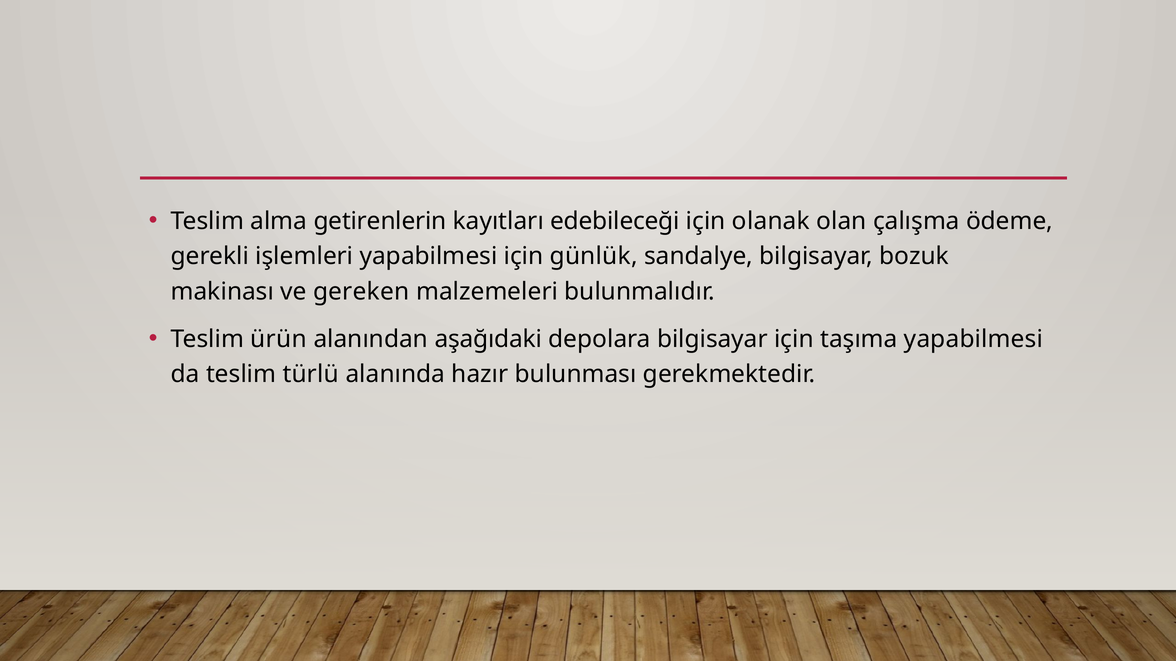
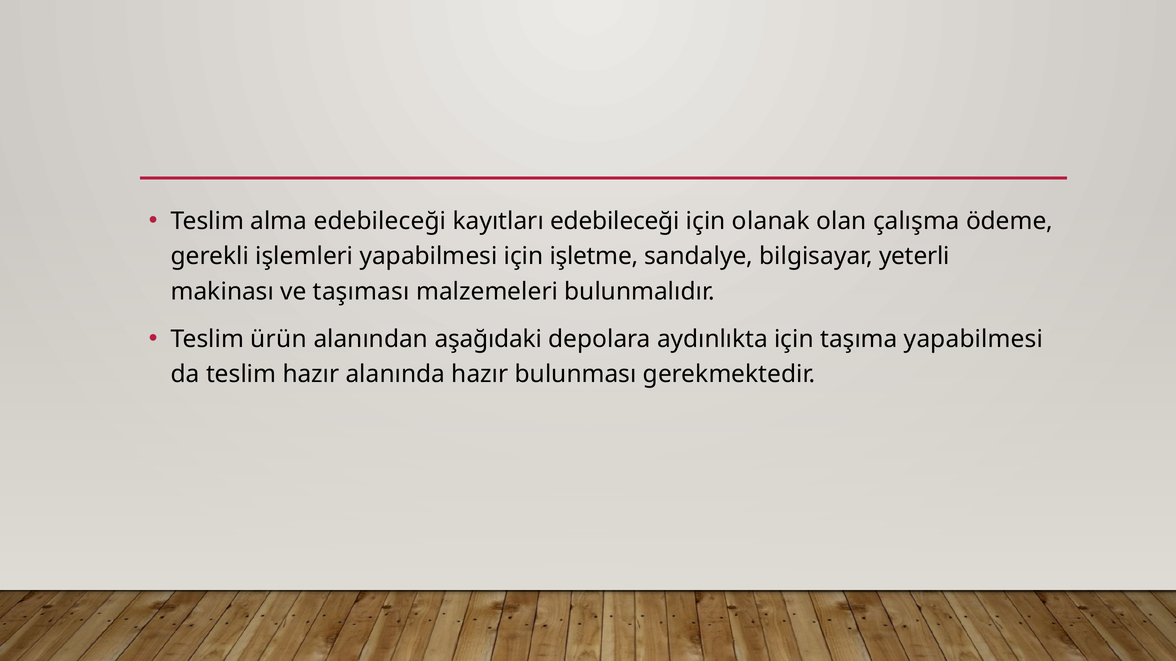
alma getirenlerin: getirenlerin -> edebileceği (380, 221)
günlük: günlük -> işletme (594, 256)
bozuk: bozuk -> yeterli (914, 256)
gereken: gereken -> taşıması (361, 292)
depolara bilgisayar: bilgisayar -> aydınlıkta (712, 339)
teslim türlü: türlü -> hazır (311, 374)
